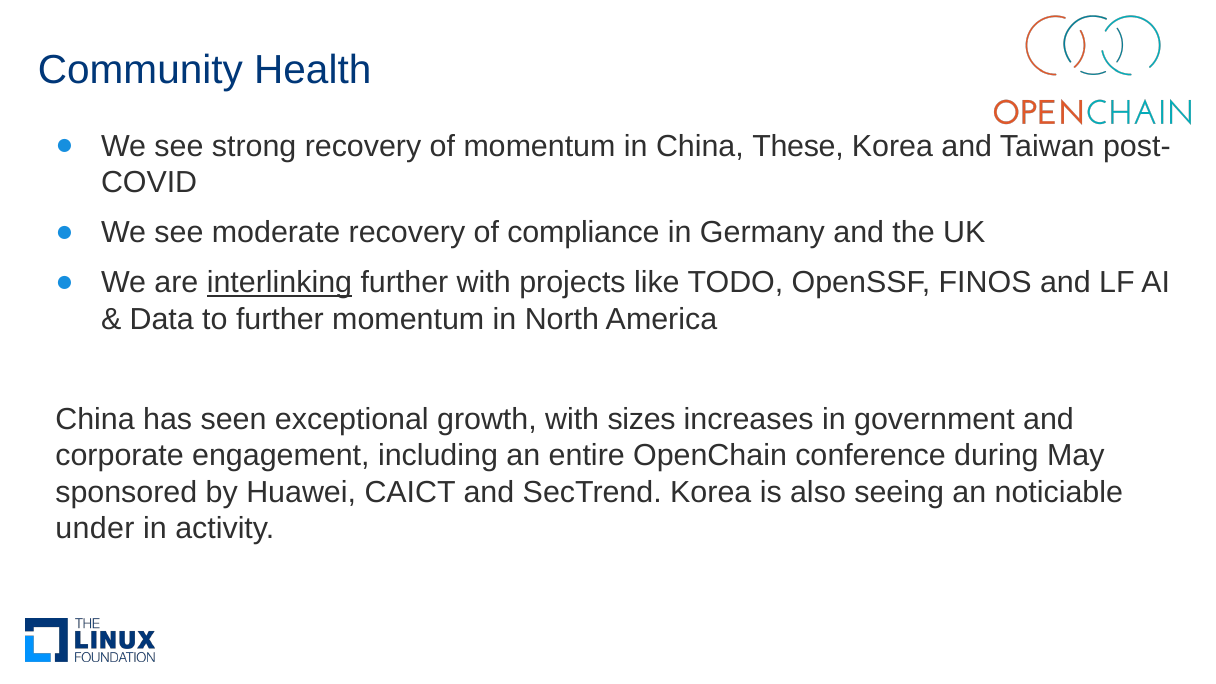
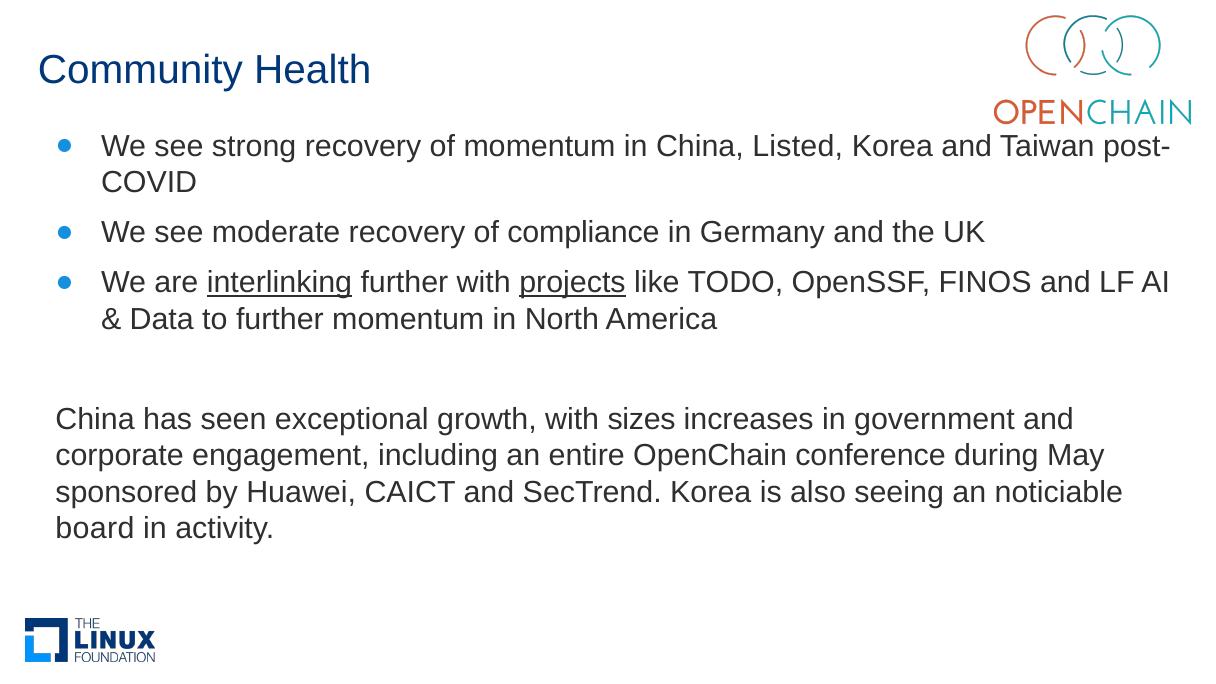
These: These -> Listed (798, 146)
projects underline: none -> present (572, 283)
under: under -> board (95, 529)
